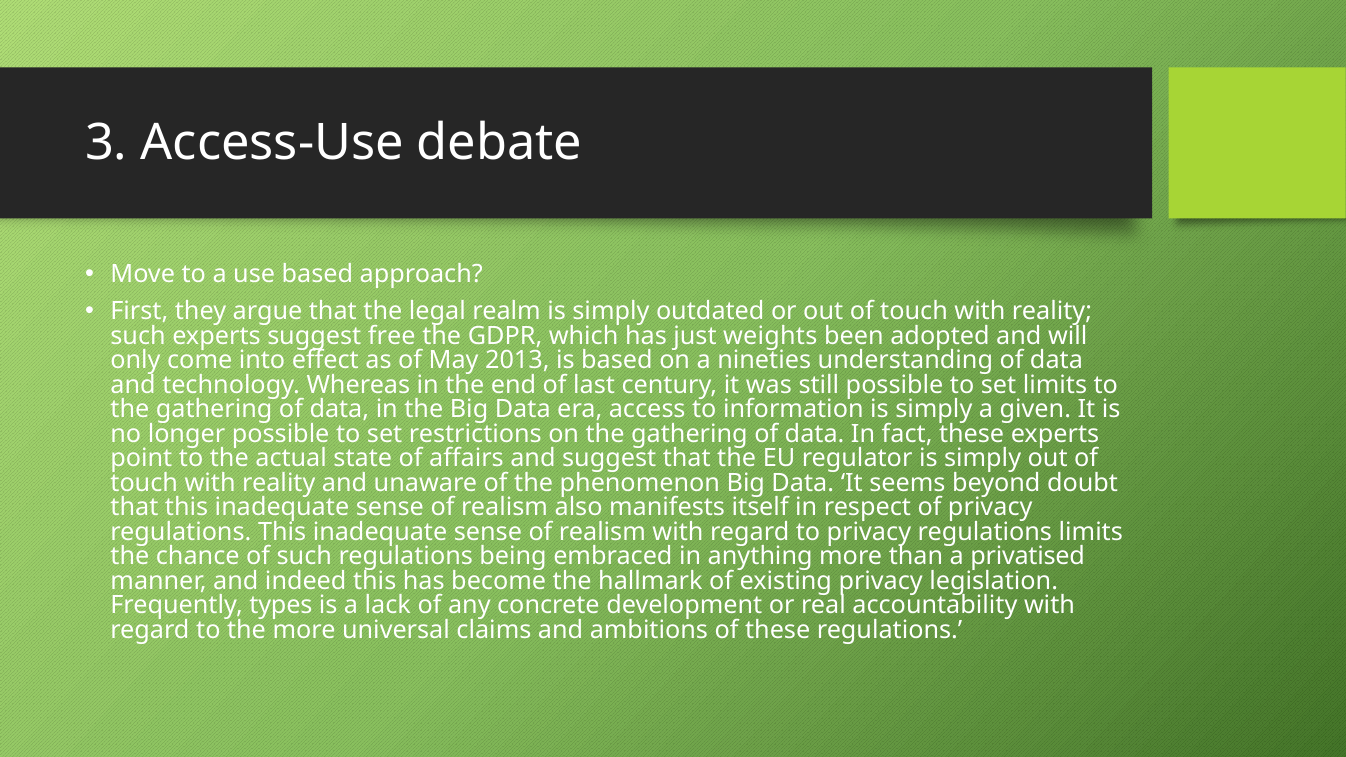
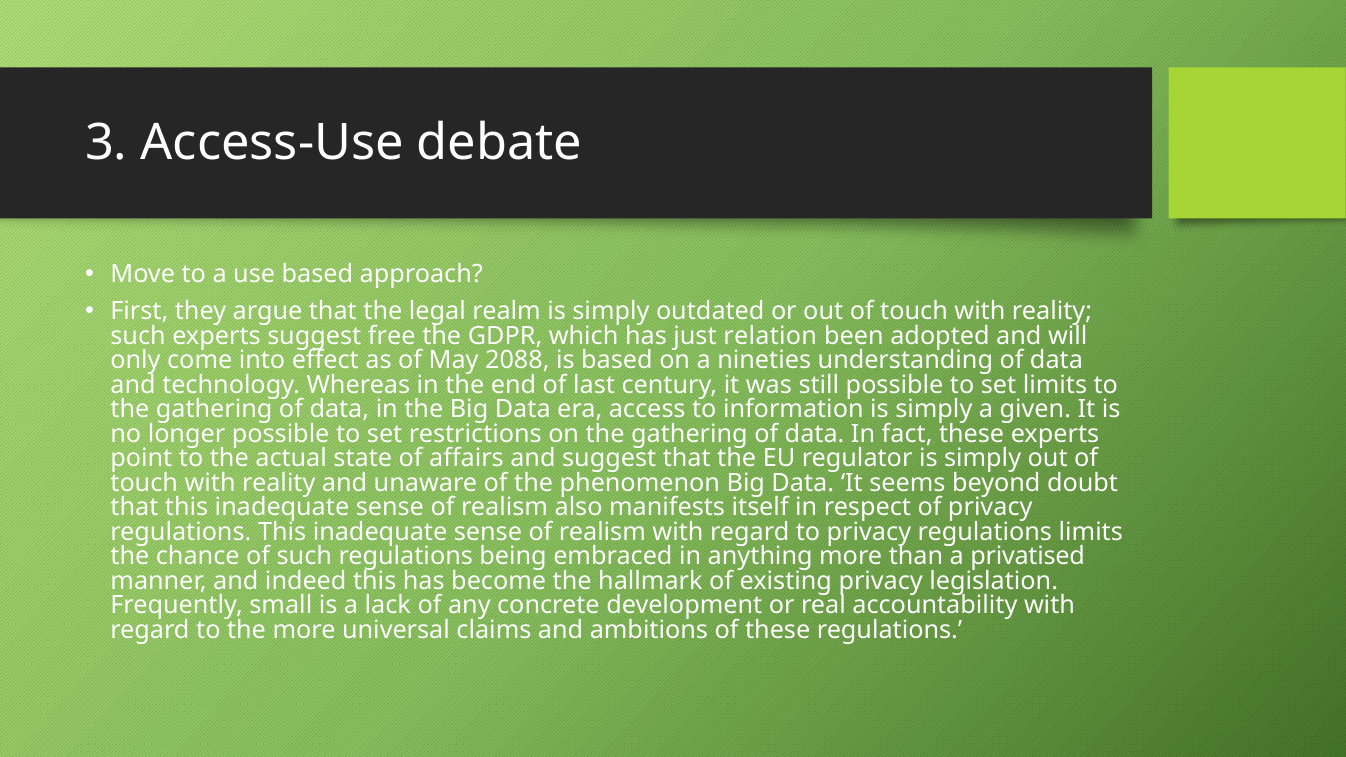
weights: weights -> relation (770, 336)
2013: 2013 -> 2088 (517, 360)
types: types -> small (281, 606)
